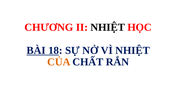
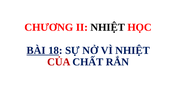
CỦA colour: orange -> red (59, 62)
